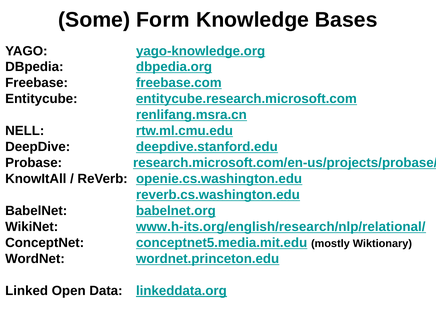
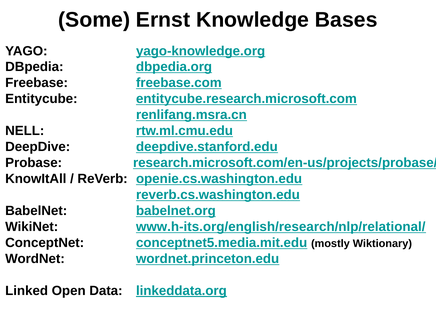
Form: Form -> Ernst (163, 20)
